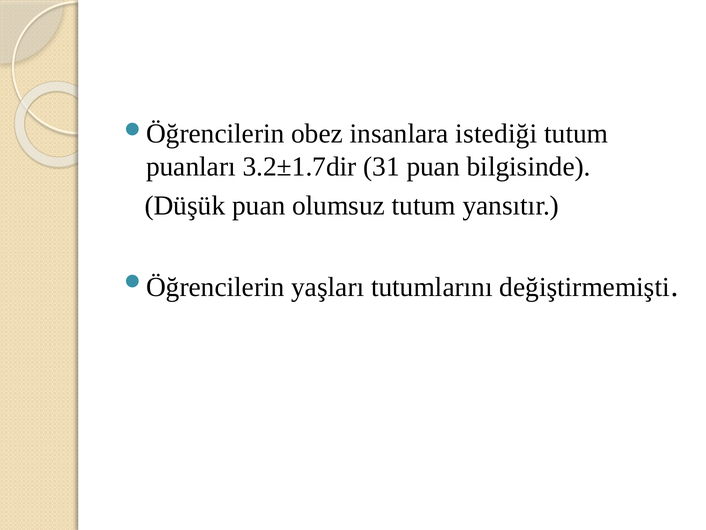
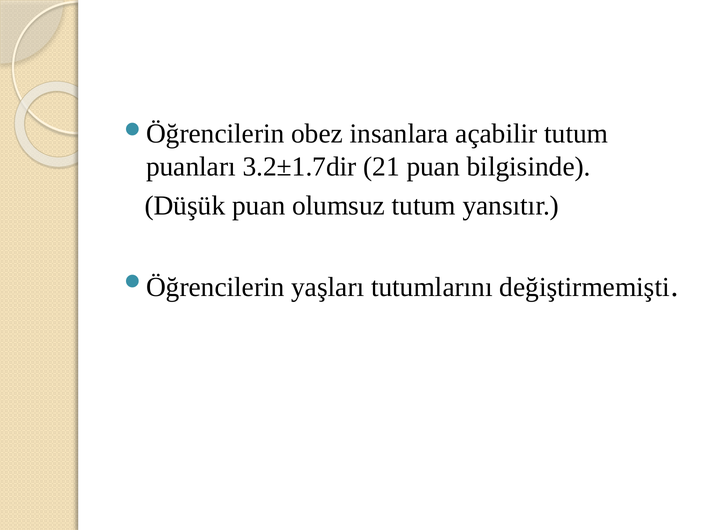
istediği: istediği -> açabilir (496, 134)
31: 31 -> 21 (382, 167)
